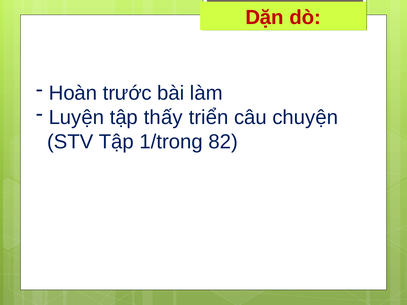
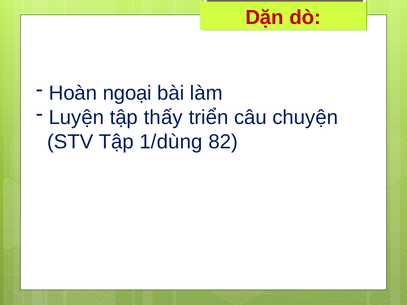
trước: trước -> ngoại (127, 93)
1/trong: 1/trong -> 1/dùng (171, 142)
